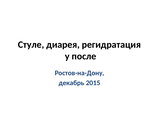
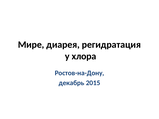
Стуле: Стуле -> Мире (31, 45)
после: после -> хлора (84, 56)
